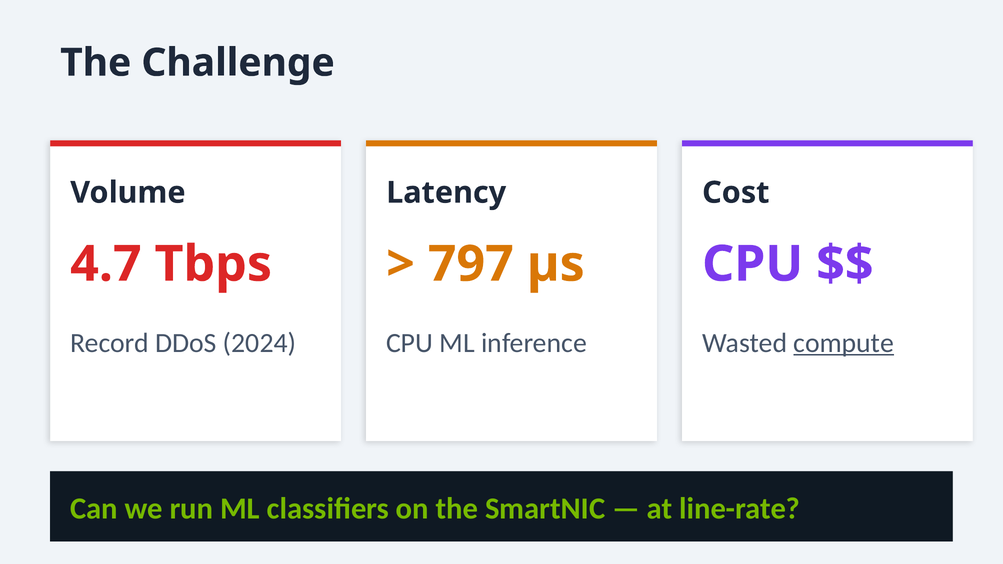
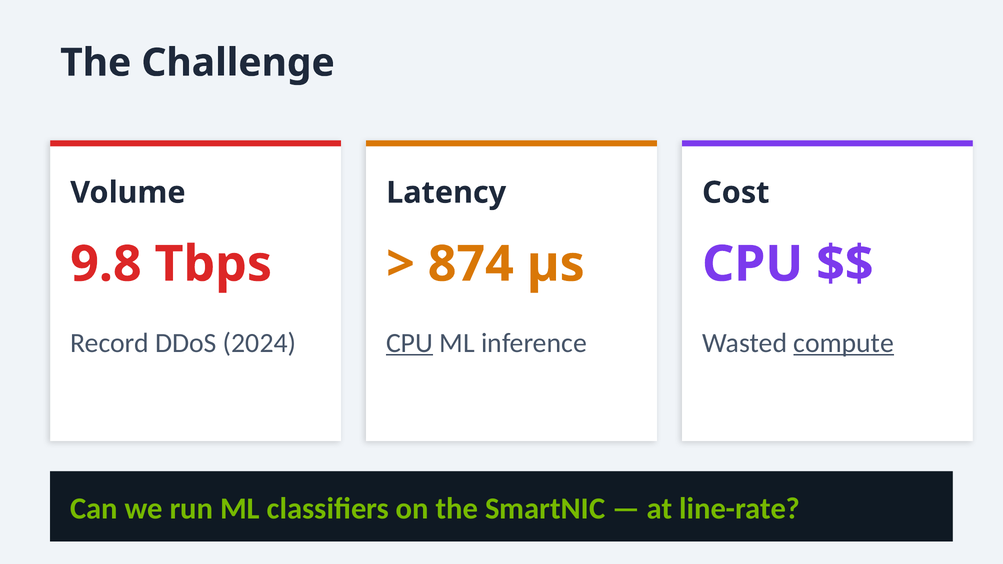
4.7: 4.7 -> 9.8 (106, 264)
797: 797 -> 874 (471, 264)
CPU underline: none -> present (410, 343)
